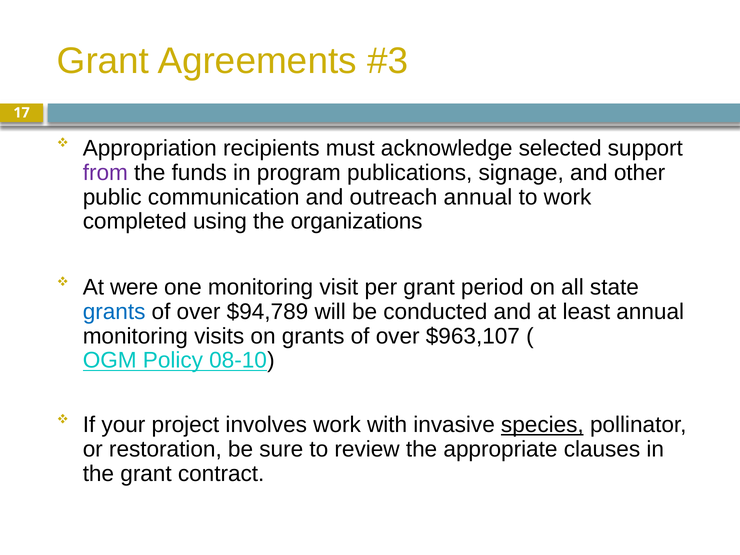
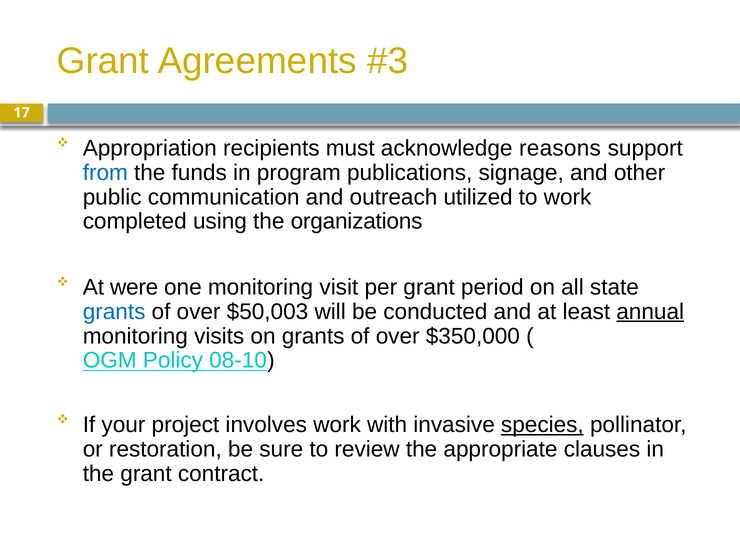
selected: selected -> reasons (560, 148)
from colour: purple -> blue (105, 173)
outreach annual: annual -> utilized (478, 197)
$94,789: $94,789 -> $50,003 (267, 312)
annual underline: none -> present (650, 312)
$963,107: $963,107 -> $350,000 (473, 336)
